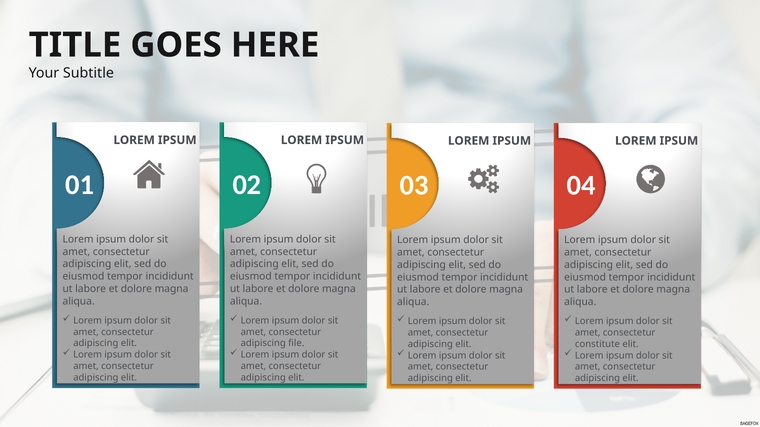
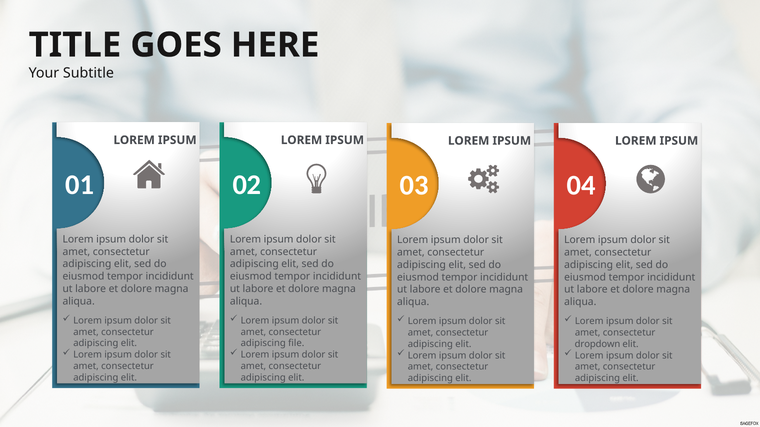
constitute: constitute -> dropdown (598, 344)
